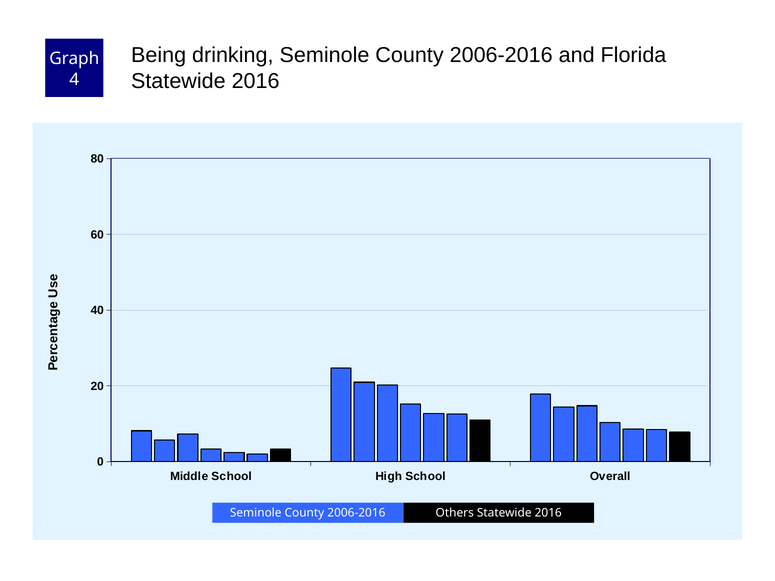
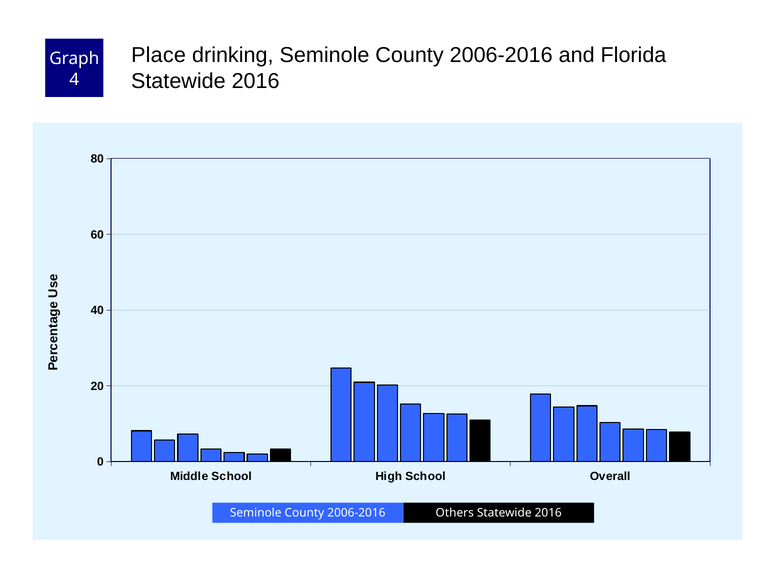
Being: Being -> Place (159, 55)
